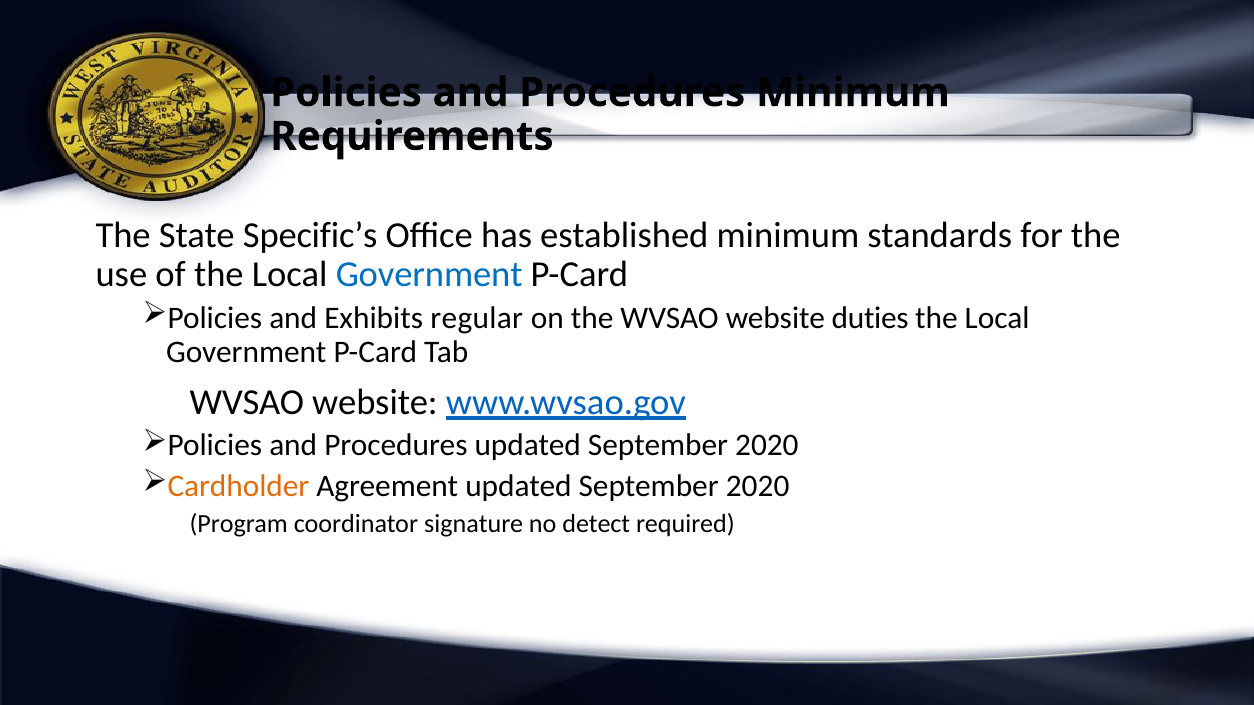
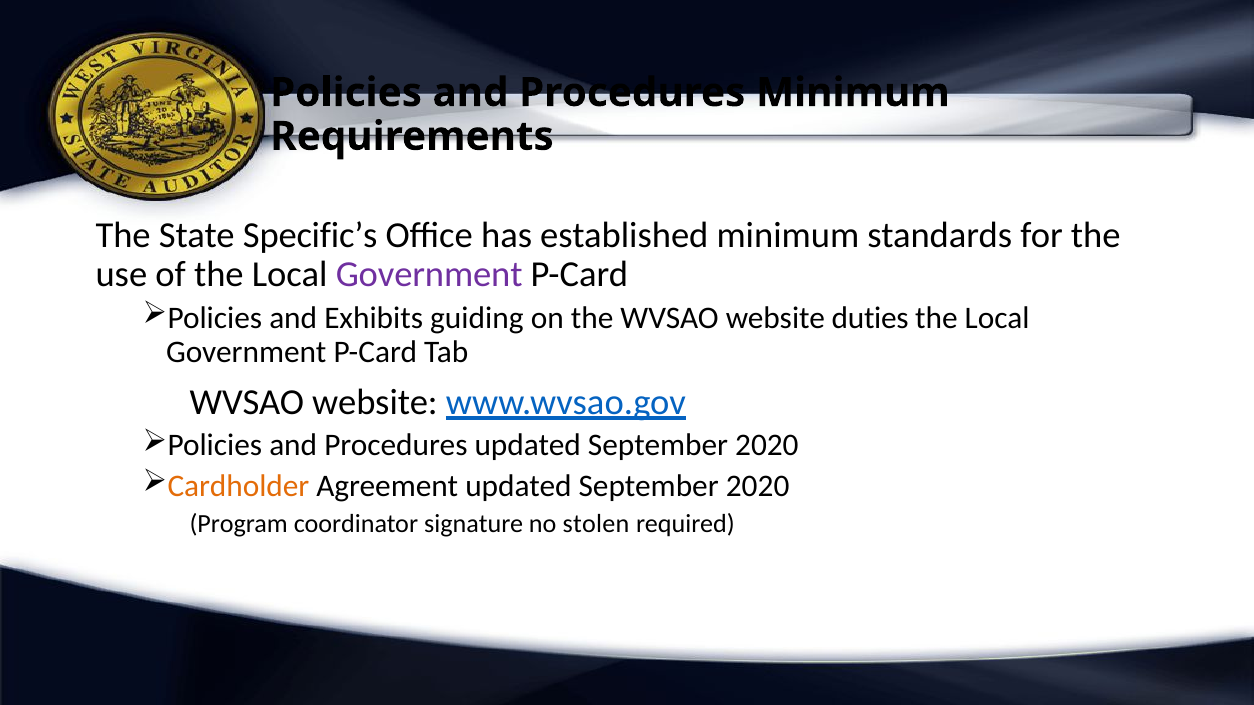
Government colour: blue -> purple (429, 275)
regular: regular -> guiding (477, 318)
detect: detect -> stolen (596, 524)
